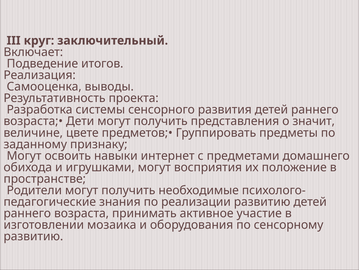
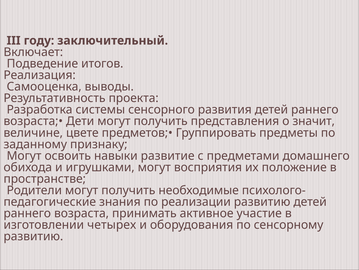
круг: круг -> году (39, 41)
интернет: интернет -> развитие (168, 155)
мозаика: мозаика -> четырех (112, 224)
